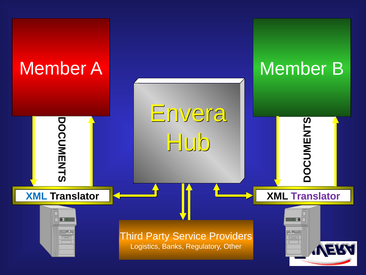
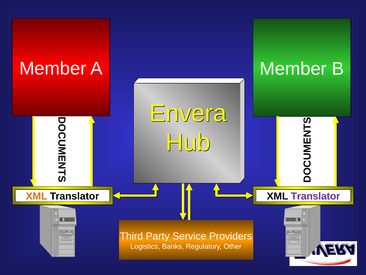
XML colour: blue -> orange (37, 196)
